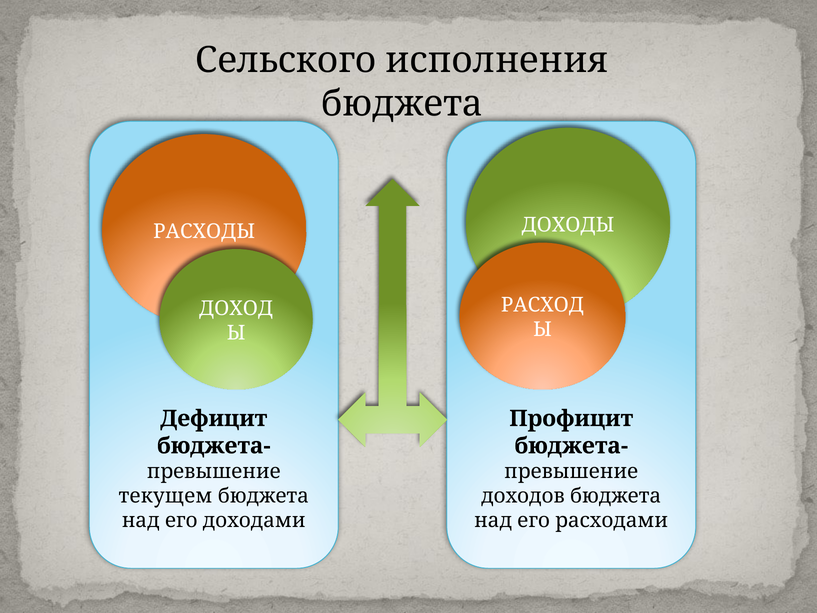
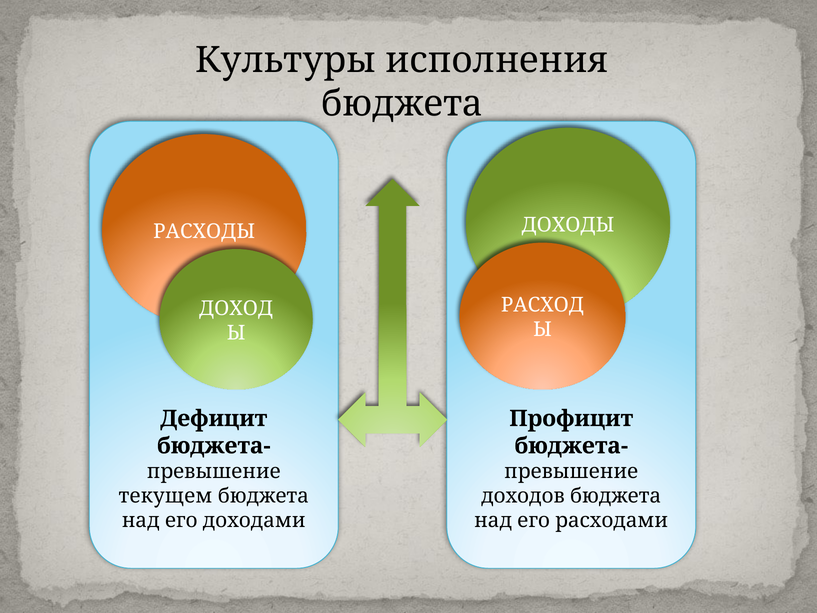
Сельского: Сельского -> Культуры (286, 60)
